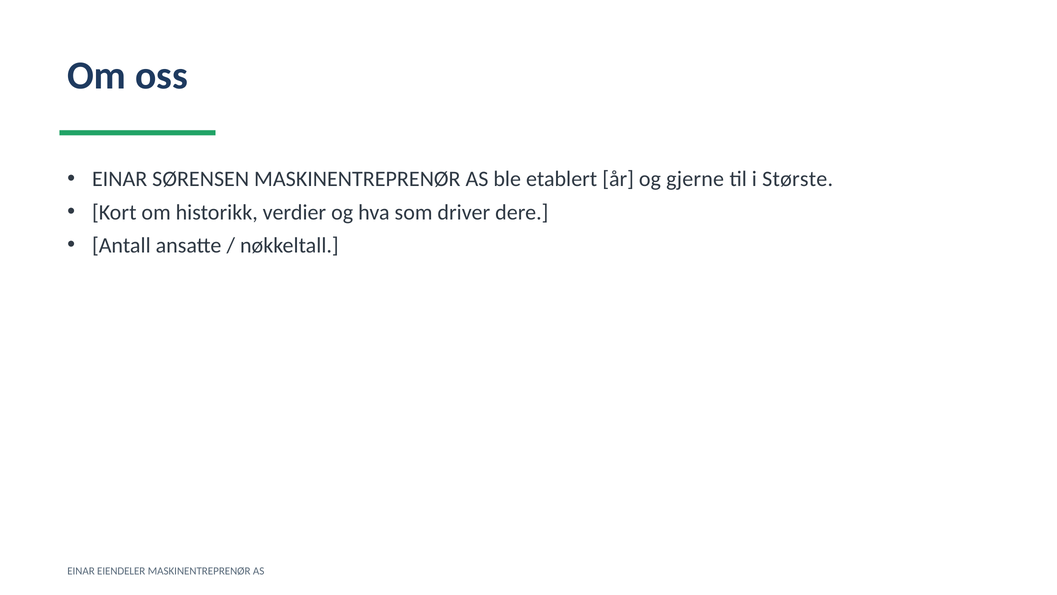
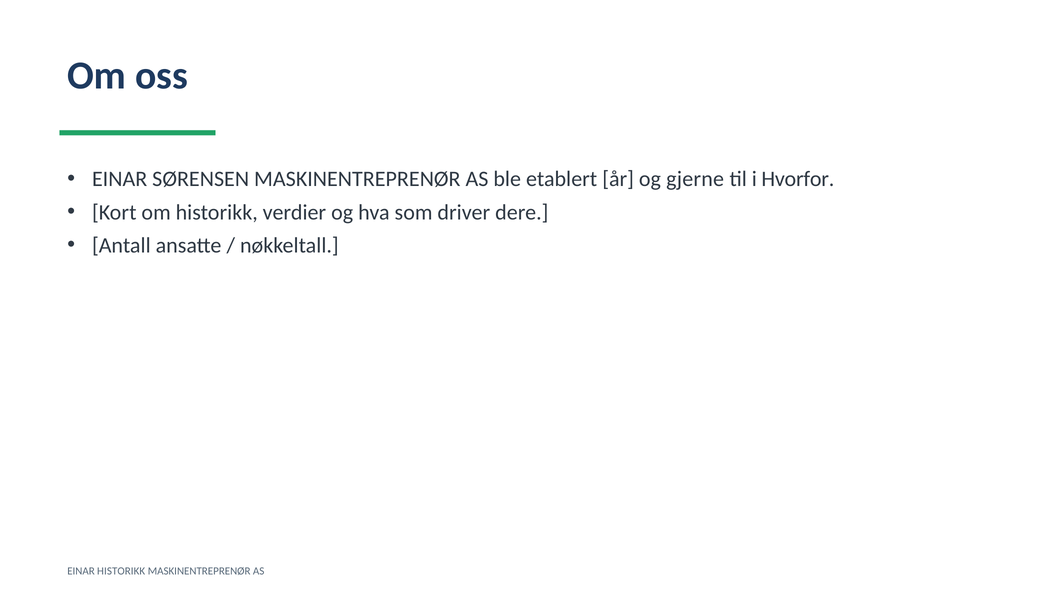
Største: Største -> Hvorfor (798, 179)
EINAR EIENDELER: EIENDELER -> HISTORIKK (121, 570)
